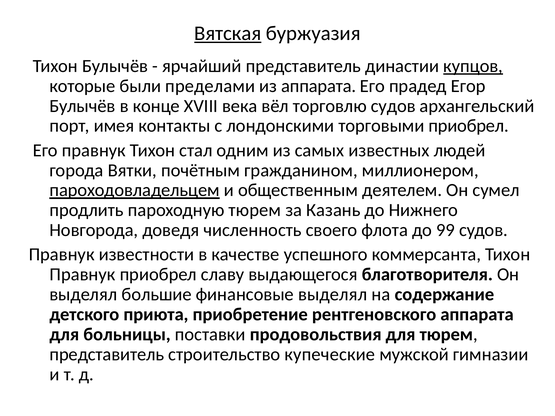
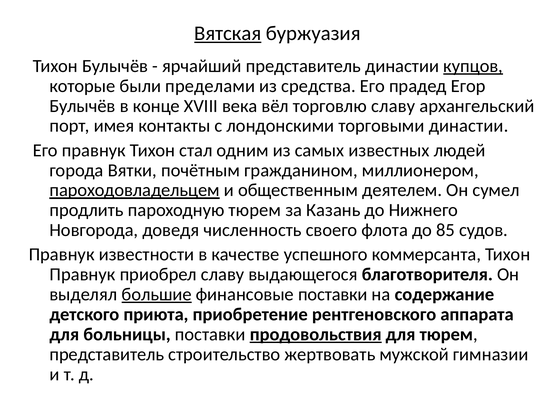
из аппарата: аппарата -> средства (319, 86)
торговлю судов: судов -> славу (393, 106)
торговыми приобрел: приобрел -> династии (469, 126)
99: 99 -> 85 (445, 230)
большие underline: none -> present (157, 295)
финансовые выделял: выделял -> поставки (333, 295)
продовольствия underline: none -> present (316, 335)
купеческие: купеческие -> жертвовать (330, 355)
